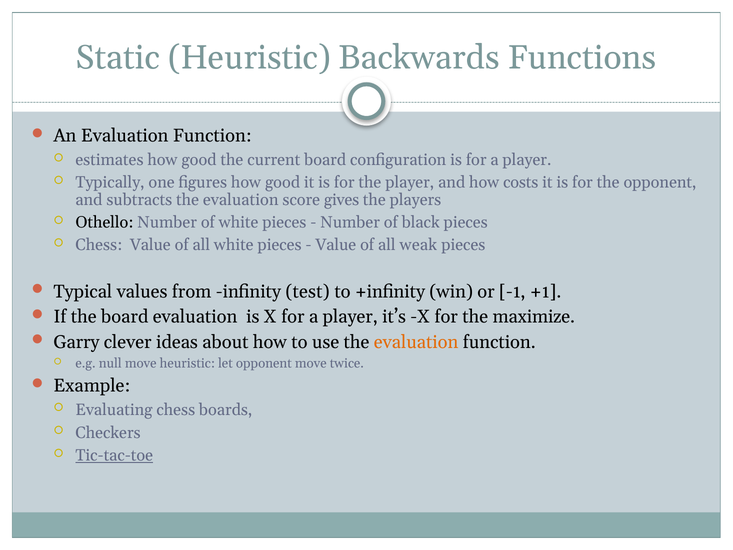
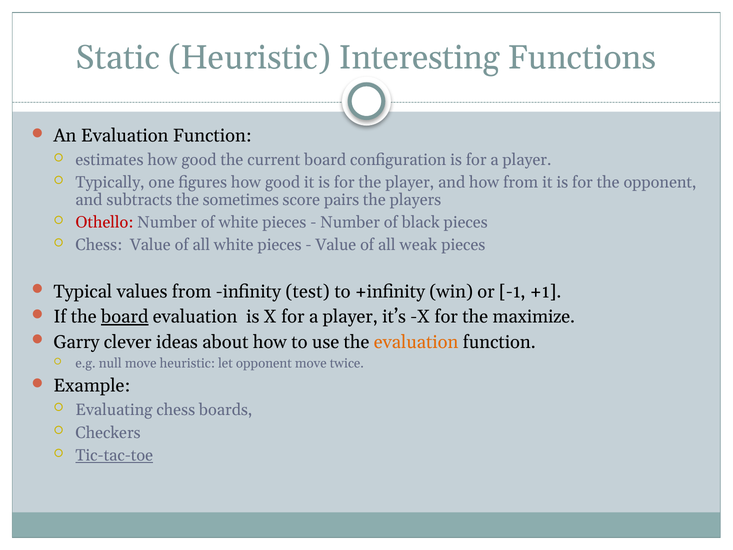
Backwards: Backwards -> Interesting (419, 58)
how costs: costs -> from (521, 182)
subtracts the evaluation: evaluation -> sometimes (241, 200)
gives: gives -> pairs (342, 200)
Othello colour: black -> red (104, 222)
board underline: none -> present (125, 317)
